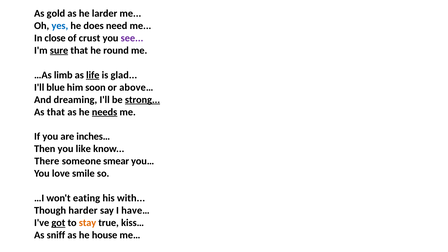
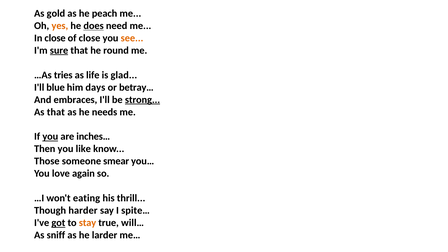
larder: larder -> peach (105, 13)
yes colour: blue -> orange (60, 26)
does underline: none -> present (94, 26)
of crust: crust -> close (90, 38)
see colour: purple -> orange (132, 38)
limb: limb -> tries (63, 75)
life underline: present -> none (93, 75)
soon: soon -> days (95, 87)
above…: above… -> betray… (136, 87)
dreaming: dreaming -> embraces (75, 100)
needs underline: present -> none (105, 112)
you underline: none -> present (50, 137)
There: There -> Those (47, 161)
smile: smile -> again (83, 174)
with: with -> thrill (131, 198)
have…: have… -> spite… (135, 210)
kiss…: kiss… -> will… (133, 223)
house: house -> larder (105, 235)
